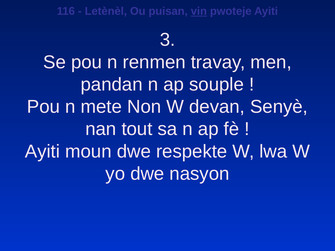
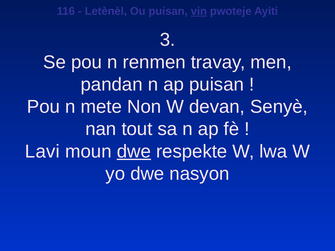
ap souple: souple -> puisan (217, 85)
Ayiti: Ayiti -> Lavi (42, 152)
dwe underline: none -> present (134, 152)
